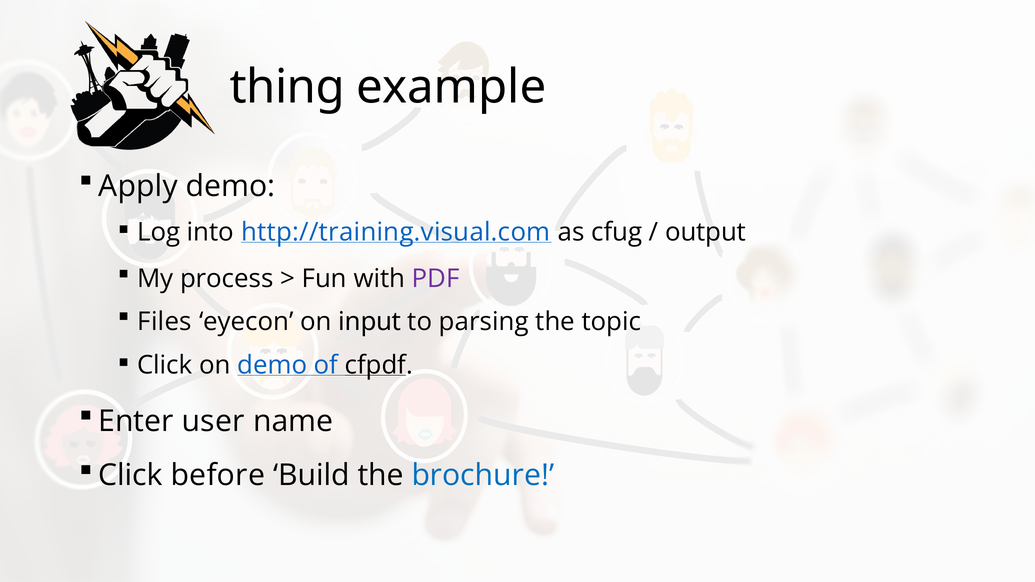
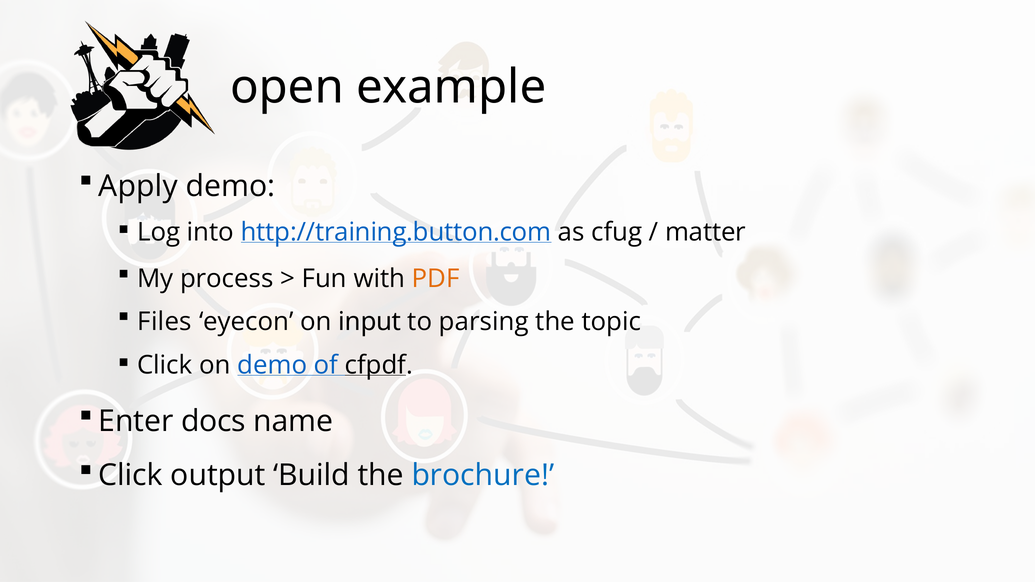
thing: thing -> open (287, 87)
http://training.visual.com: http://training.visual.com -> http://training.button.com (396, 232)
output: output -> matter (706, 232)
PDF colour: purple -> orange (436, 279)
user: user -> docs (213, 421)
before: before -> output (218, 476)
